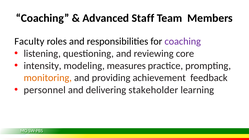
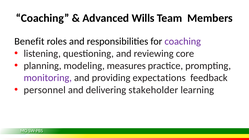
Staff: Staff -> Wills (143, 18)
Faculty: Faculty -> Benefit (29, 41)
intensity: intensity -> planning (43, 66)
monitoring colour: orange -> purple (48, 78)
achievement: achievement -> expectations (159, 78)
